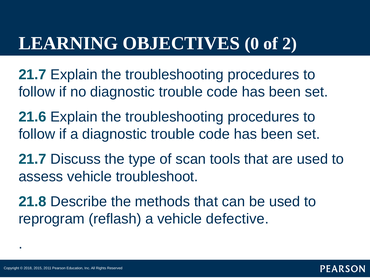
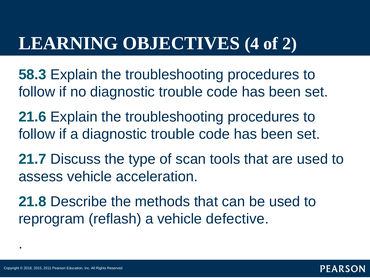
0: 0 -> 4 (252, 44)
21.7: 21.7 -> 58.3 (32, 74)
troubleshoot: troubleshoot -> acceleration (157, 176)
